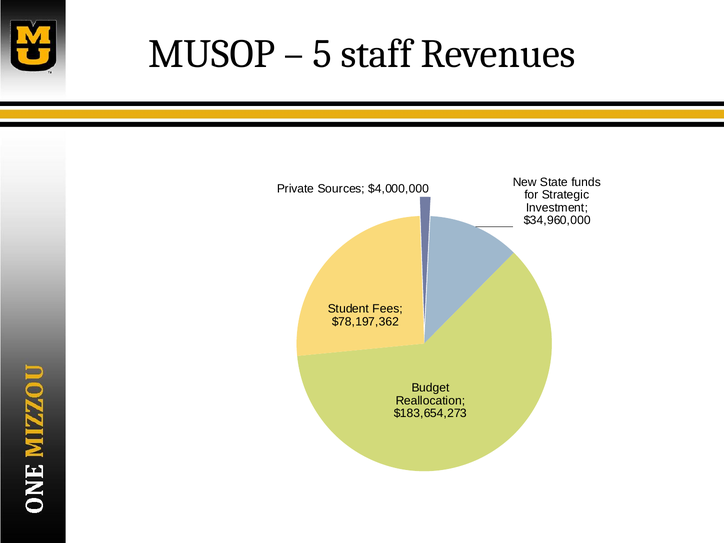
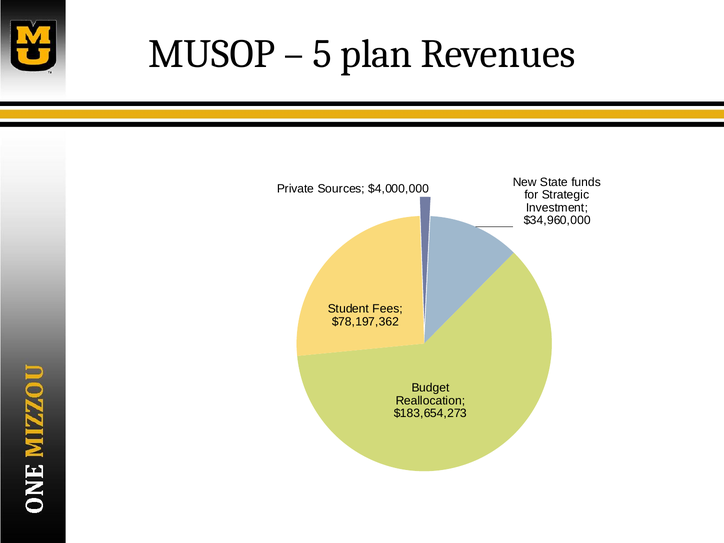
staff: staff -> plan (376, 54)
